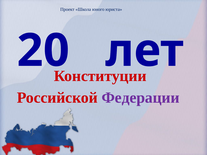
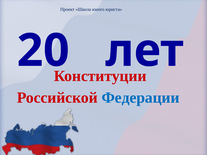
Федерации colour: purple -> blue (141, 98)
